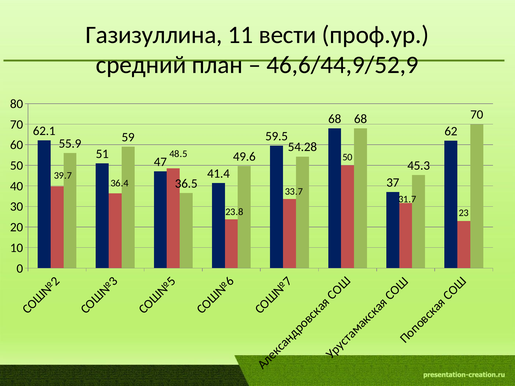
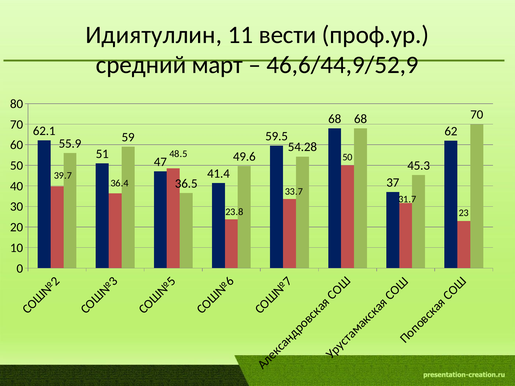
Газизуллина: Газизуллина -> Идиятуллин (154, 35)
план: план -> март (217, 65)
